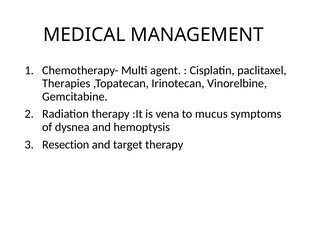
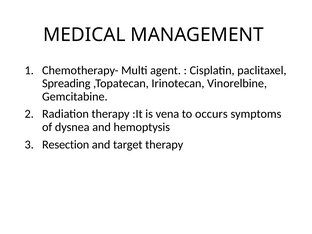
Therapies: Therapies -> Spreading (66, 83)
mucus: mucus -> occurs (211, 114)
